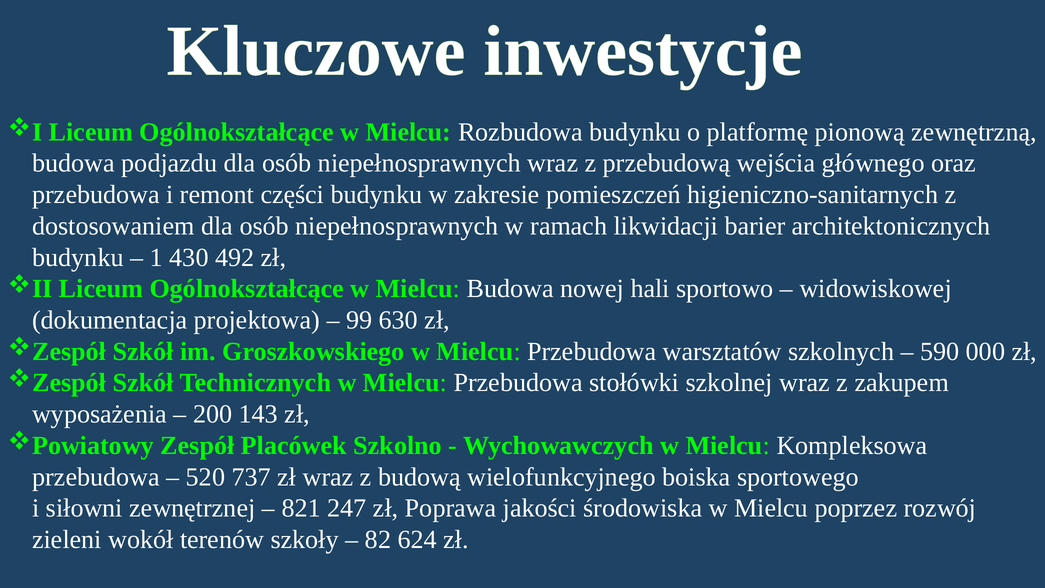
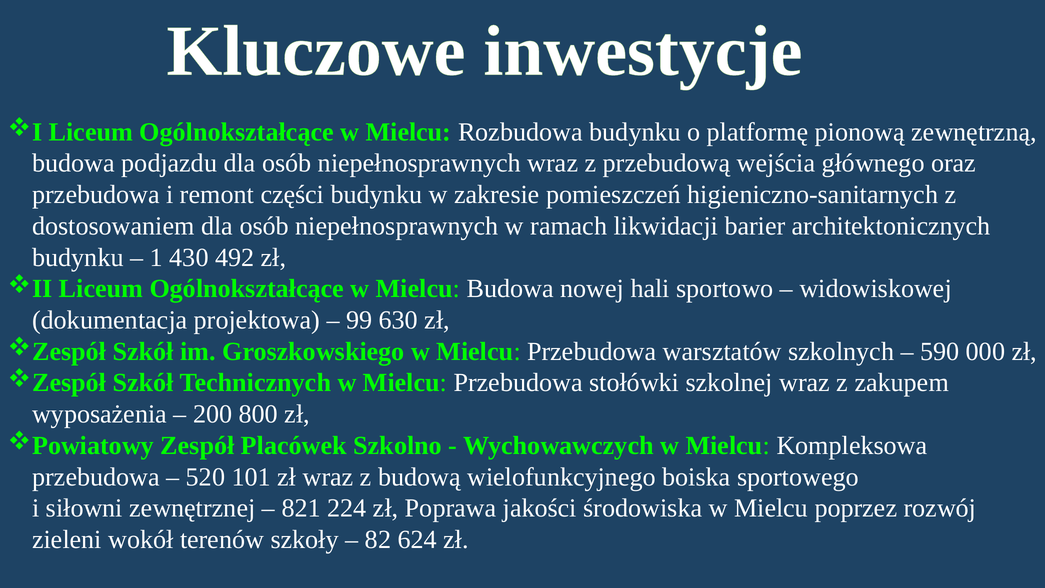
143: 143 -> 800 (258, 414)
737: 737 -> 101 (251, 477)
247: 247 -> 224 (347, 508)
